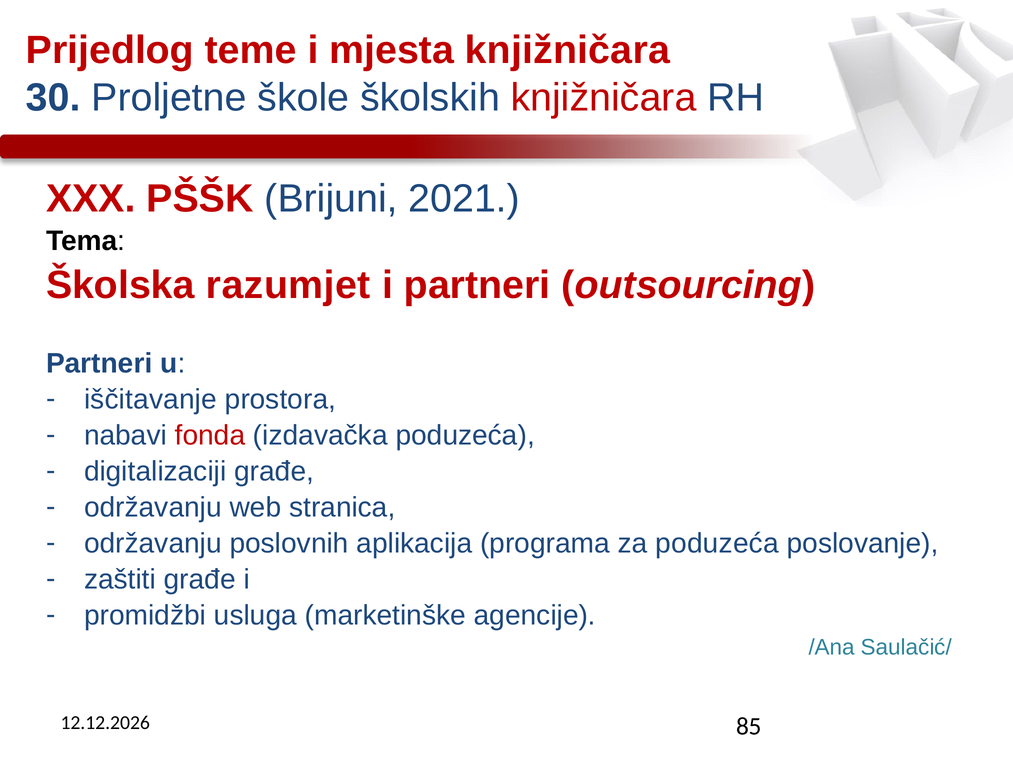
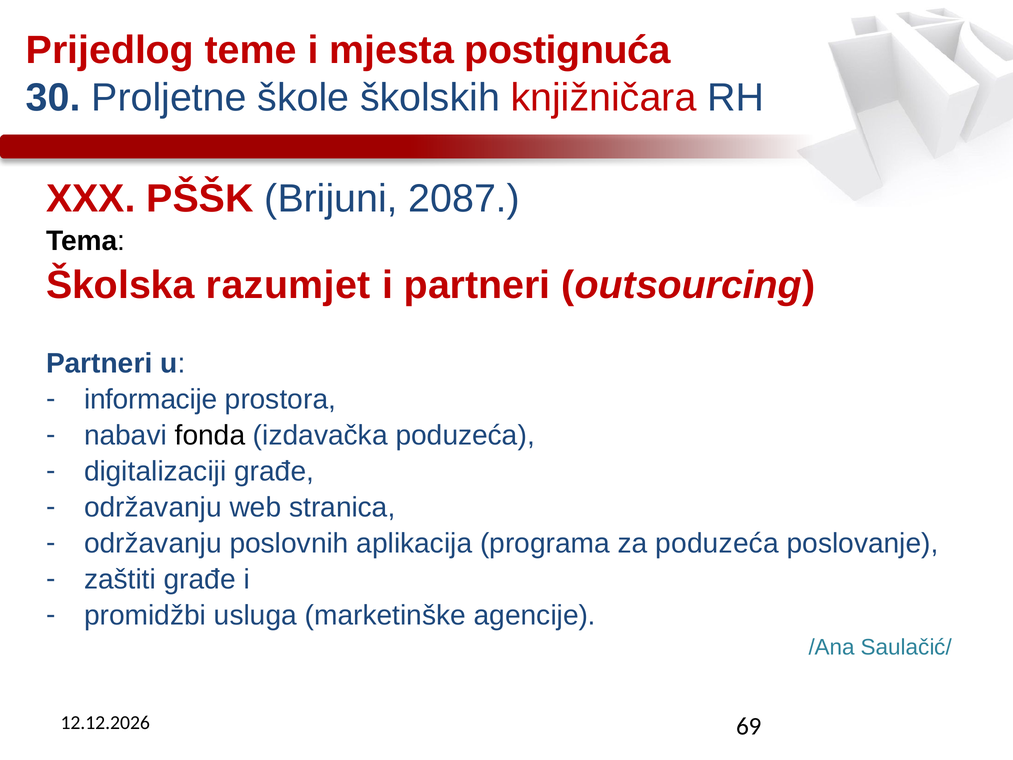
mjesta knjižničara: knjižničara -> postignuća (568, 50)
2021: 2021 -> 2087 (464, 199)
iščitavanje: iščitavanje -> informacije (151, 399)
fonda colour: red -> black (210, 435)
85: 85 -> 69 (749, 726)
